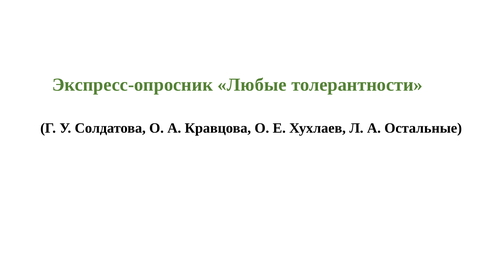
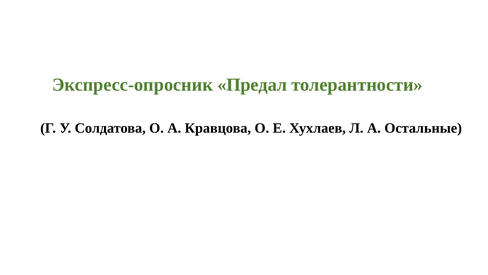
Любые: Любые -> Предал (252, 85)
